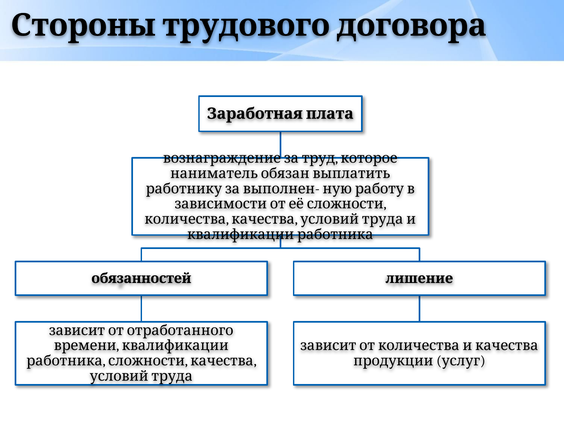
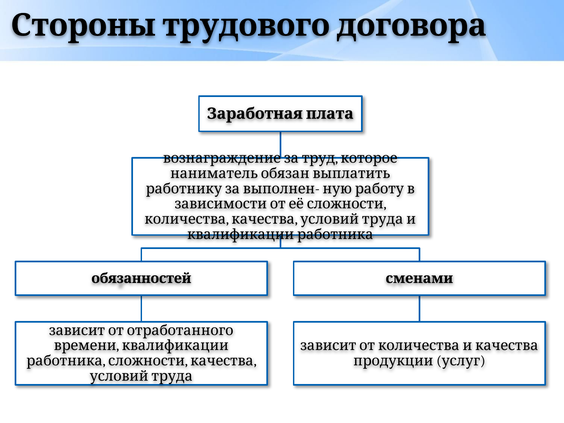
лишение: лишение -> сменами (419, 278)
